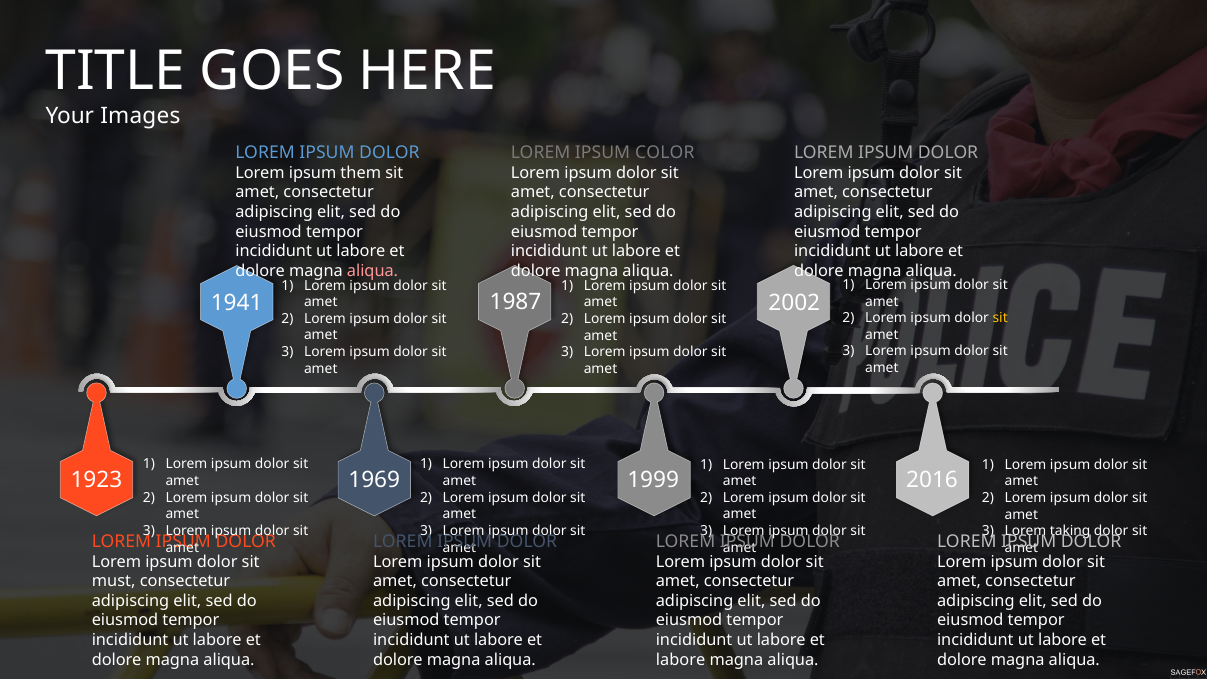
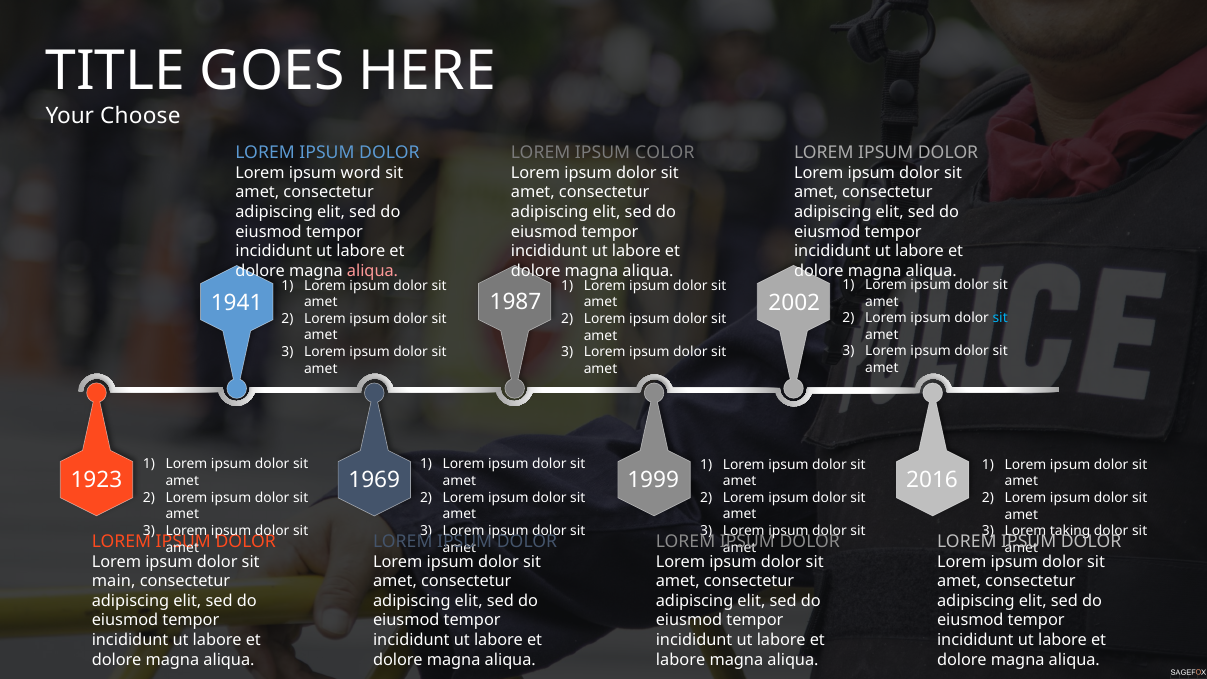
Images: Images -> Choose (140, 116)
them: them -> word (361, 173)
sit colour: yellow -> light blue (1000, 318)
must: must -> main (114, 581)
